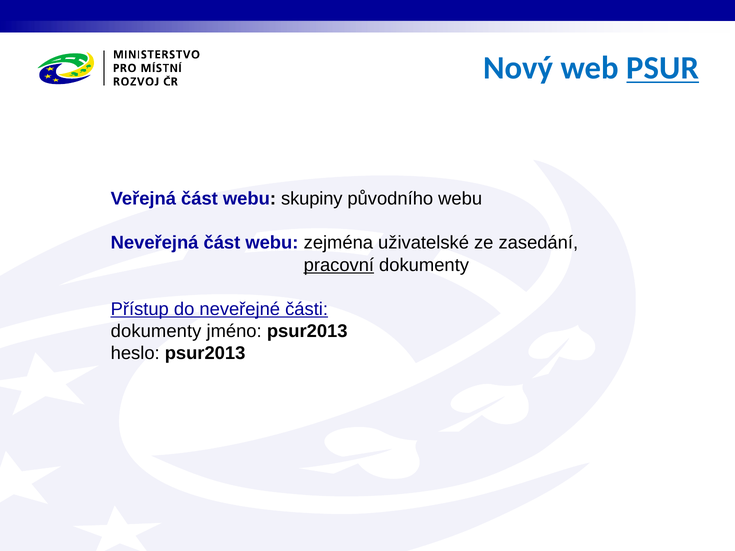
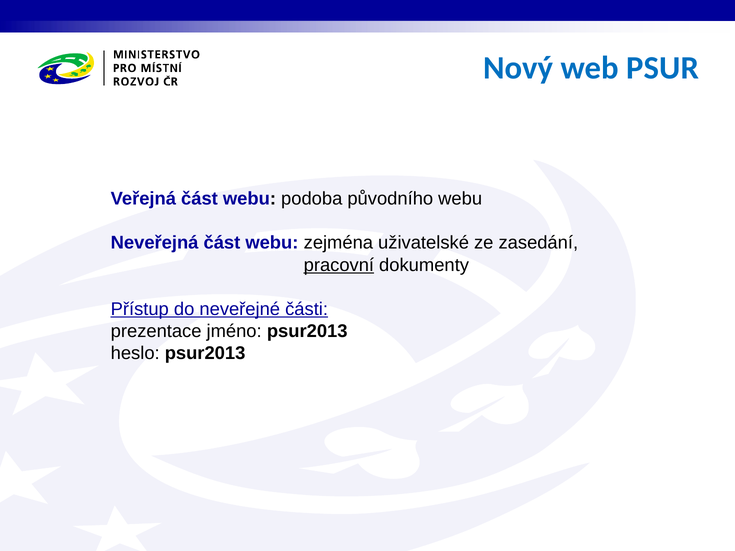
PSUR underline: present -> none (663, 68)
skupiny: skupiny -> podoba (312, 199)
dokumenty: dokumenty -> prezentace (156, 331)
